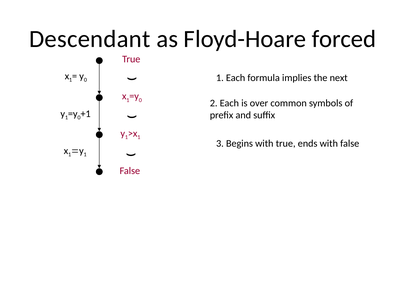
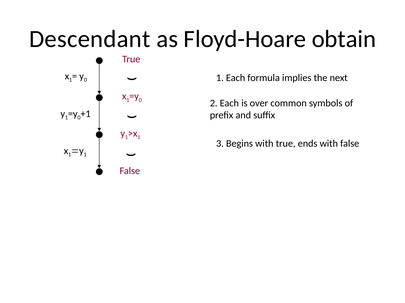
forced: forced -> obtain (344, 39)
